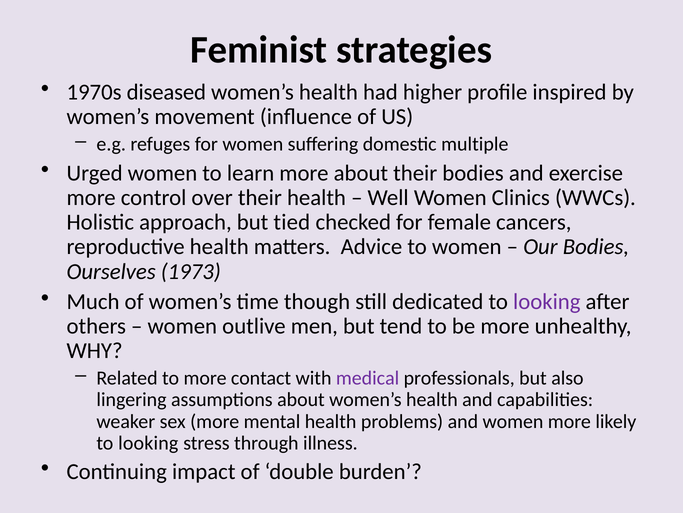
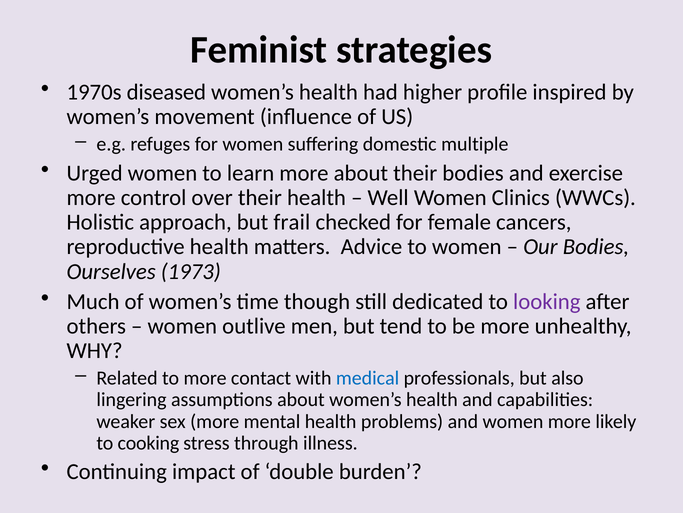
tied: tied -> frail (292, 222)
medical colour: purple -> blue (368, 378)
looking: looking -> cooking (148, 442)
